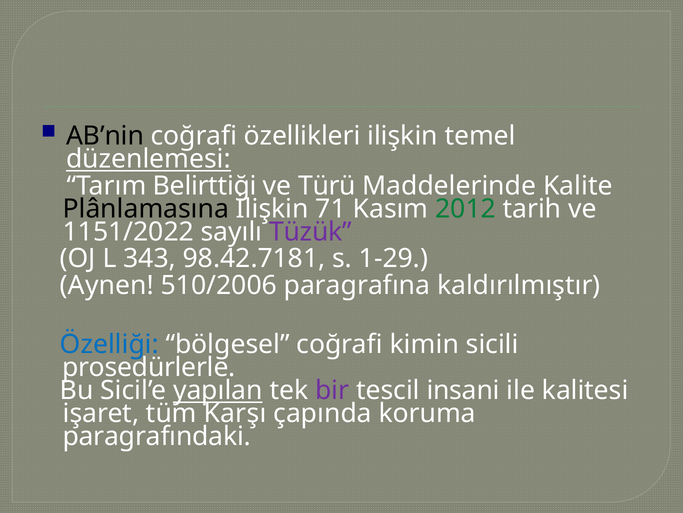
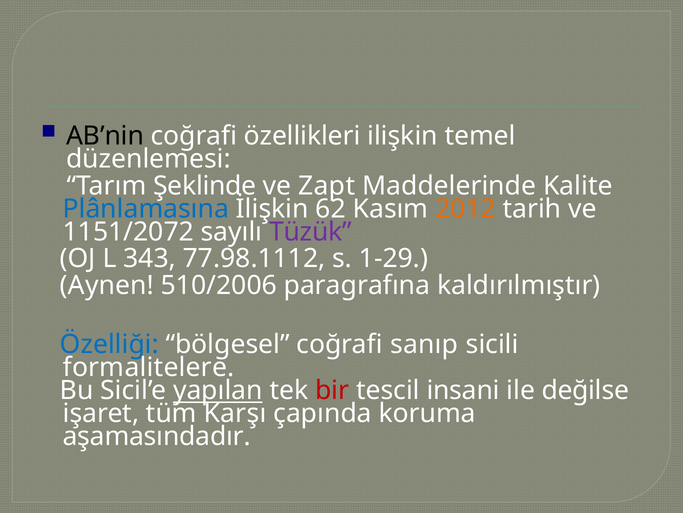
düzenlemesi underline: present -> none (148, 159)
Belirttiği: Belirttiği -> Şeklinde (205, 186)
Türü: Türü -> Zapt (327, 186)
Plânlamasına colour: black -> blue (146, 209)
71: 71 -> 62 (331, 209)
2012 colour: green -> orange (466, 209)
1151/2022: 1151/2022 -> 1151/2072 (128, 232)
98.42.7181: 98.42.7181 -> 77.98.1112 (254, 258)
kimin: kimin -> sanıp (424, 344)
prosedürlerle: prosedürlerle -> formalitelere (149, 367)
bir colour: purple -> red (332, 390)
kalitesi: kalitesi -> değilse (585, 390)
paragrafındaki: paragrafındaki -> aşamasındadır (157, 436)
